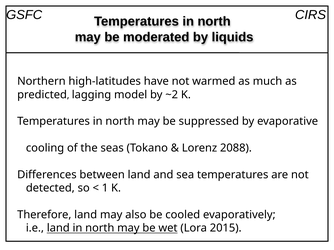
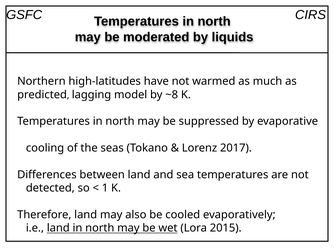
~2: ~2 -> ~8 (172, 95)
2088: 2088 -> 2017 (236, 148)
